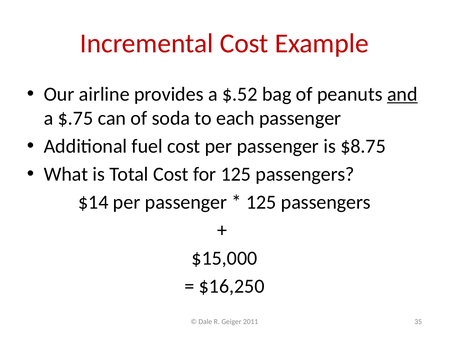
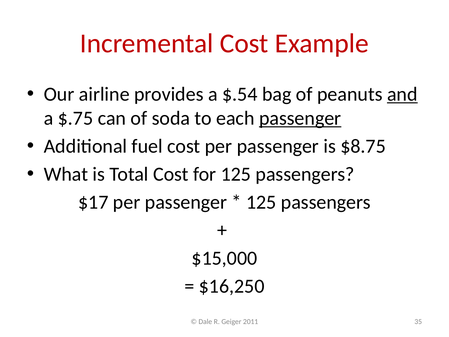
$.52: $.52 -> $.54 (240, 94)
passenger underline: none -> present (300, 118)
$14: $14 -> $17 (93, 202)
